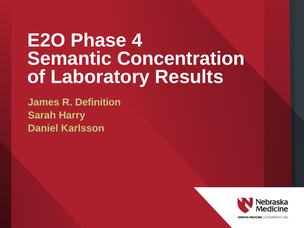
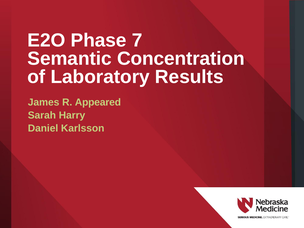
4: 4 -> 7 (137, 40)
Definition: Definition -> Appeared (98, 102)
